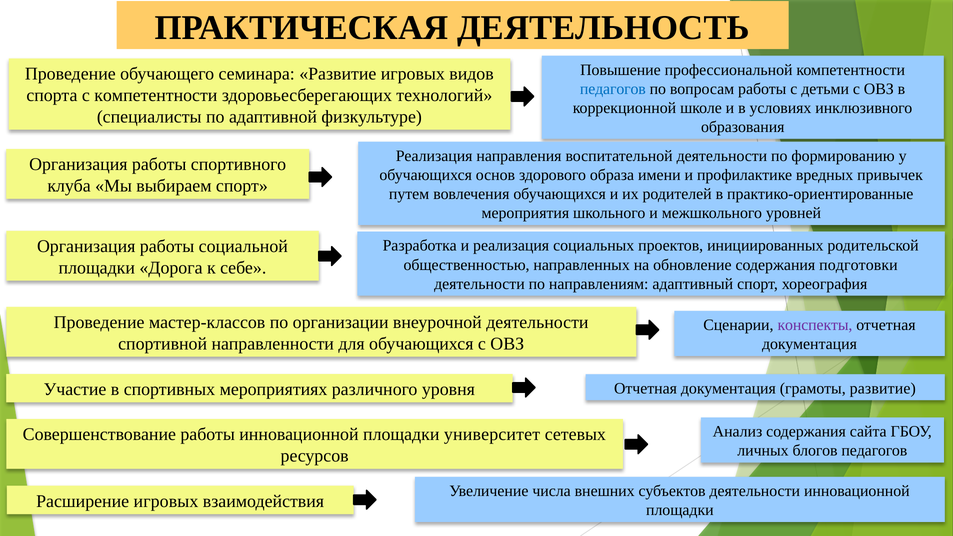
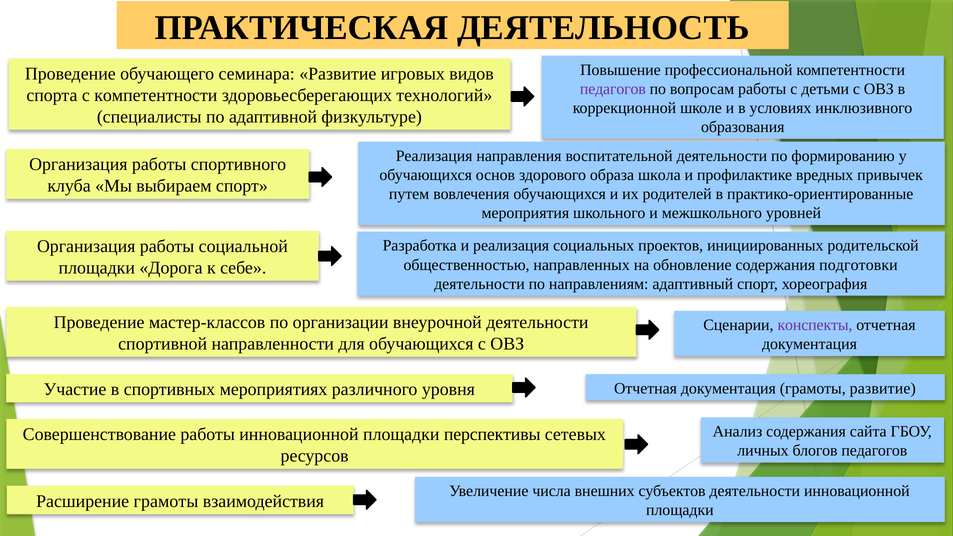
педагогов colour: blue -> purple (613, 89)
имени: имени -> школа (659, 175)
университет: университет -> перспективы (492, 435)
Расширение игровых: игровых -> грамоты (166, 501)
